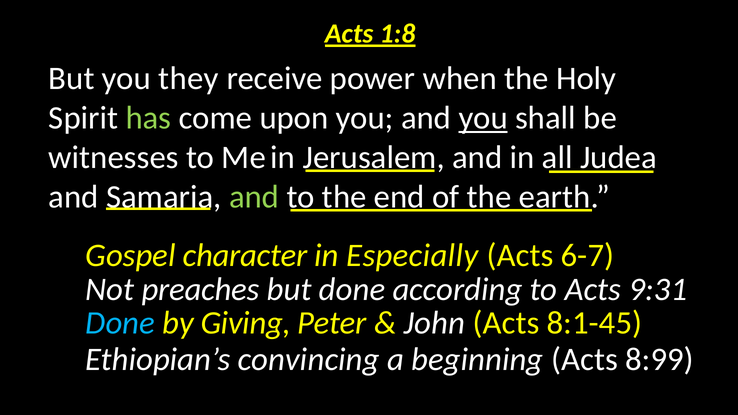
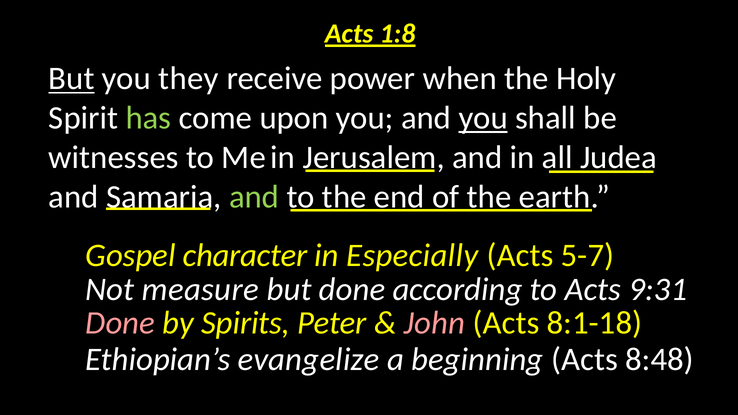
But underline: none -> present (71, 79)
6-7: 6-7 -> 5-7 (587, 256)
preaches: preaches -> measure (200, 289)
Done colour: light blue -> pink (120, 323)
Giving: Giving -> Spirits (246, 323)
John colour: white -> pink (434, 323)
8:1-45: 8:1-45 -> 8:1-18 (594, 323)
convincing: convincing -> evangelize (309, 360)
8:99: 8:99 -> 8:48 (660, 360)
